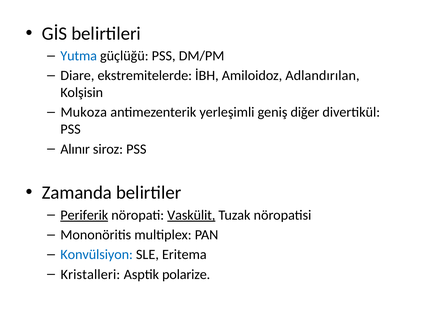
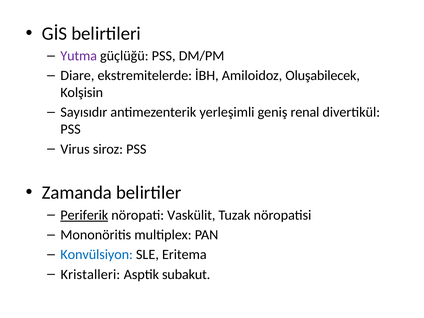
Yutma colour: blue -> purple (79, 56)
Adlandırılan: Adlandırılan -> Oluşabilecek (323, 76)
Mukoza: Mukoza -> Sayısıdır (84, 112)
diğer: diğer -> renal (305, 112)
Alınır: Alınır -> Virus (75, 149)
Vaskülit underline: present -> none (191, 215)
polarize: polarize -> subakut (186, 274)
